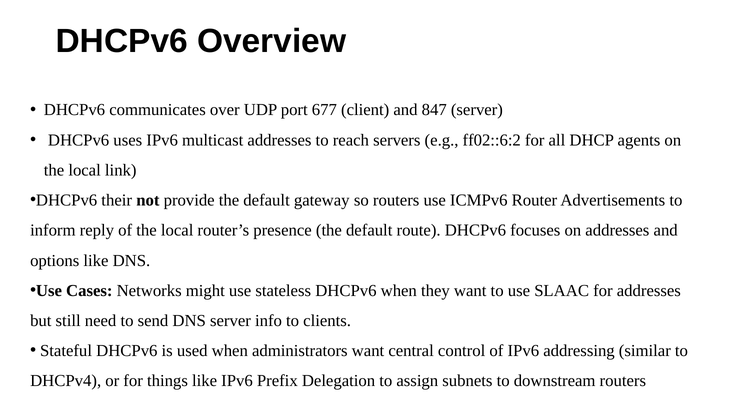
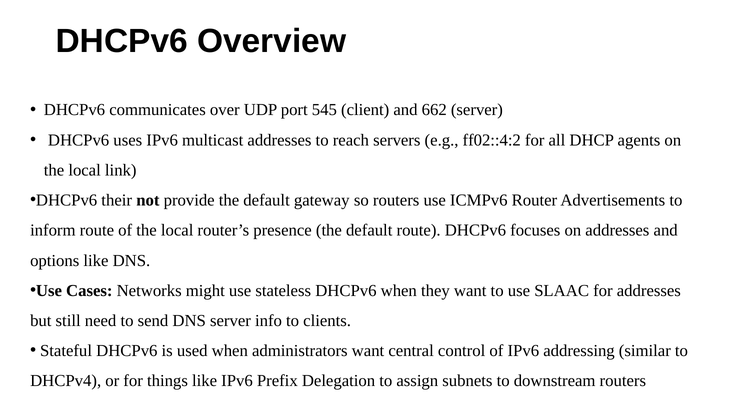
677: 677 -> 545 (324, 110)
847: 847 -> 662 (434, 110)
ff02::6:2: ff02::6:2 -> ff02::4:2 (492, 140)
inform reply: reply -> route (97, 230)
